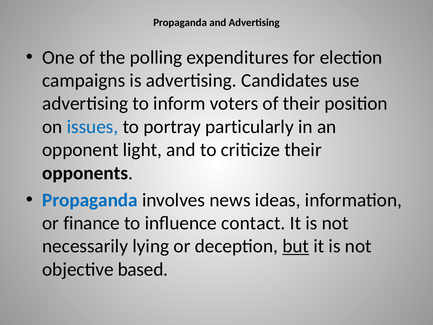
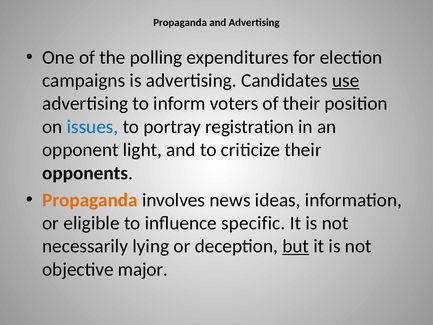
use underline: none -> present (346, 80)
particularly: particularly -> registration (250, 127)
Propaganda colour: blue -> orange (90, 200)
finance: finance -> eligible (92, 223)
contact: contact -> specific (253, 223)
based: based -> major (143, 269)
